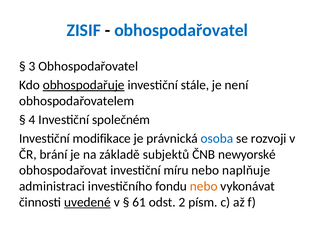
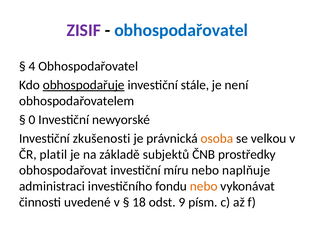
ZISIF colour: blue -> purple (84, 30)
3: 3 -> 4 (32, 66)
4: 4 -> 0 (32, 120)
společném: společném -> newyorské (121, 120)
modifikace: modifikace -> zkušenosti (102, 139)
osoba colour: blue -> orange (217, 139)
rozvoji: rozvoji -> velkou (269, 139)
brání: brání -> platil (53, 155)
newyorské: newyorské -> prostředky (247, 155)
uvedené underline: present -> none (87, 202)
61: 61 -> 18 (139, 202)
2: 2 -> 9 (182, 202)
